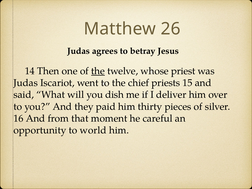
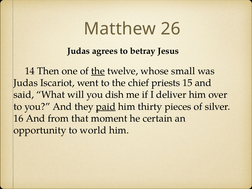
priest: priest -> small (183, 71)
paid underline: none -> present (106, 107)
careful: careful -> certain (158, 118)
